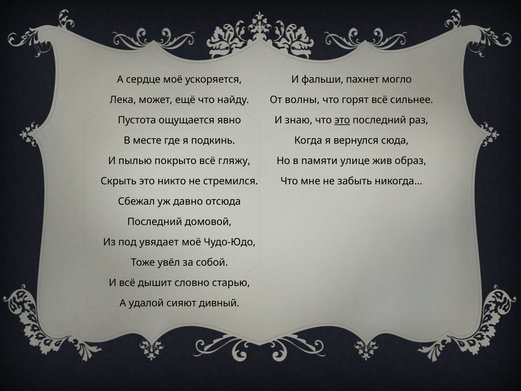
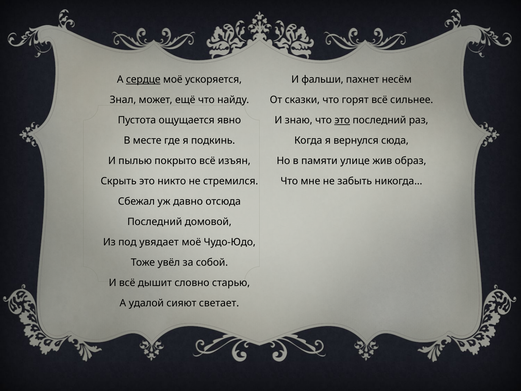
сердце underline: none -> present (143, 80)
могло: могло -> несём (397, 80)
Лека: Лека -> Знал (123, 100)
волны: волны -> сказки (302, 100)
гляжу: гляжу -> изъян (234, 161)
дивный: дивный -> светает (219, 303)
